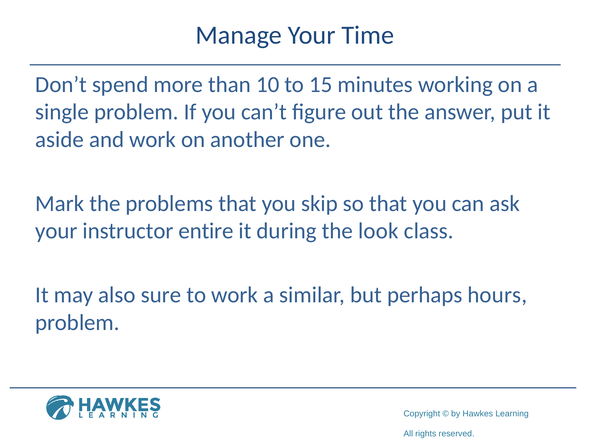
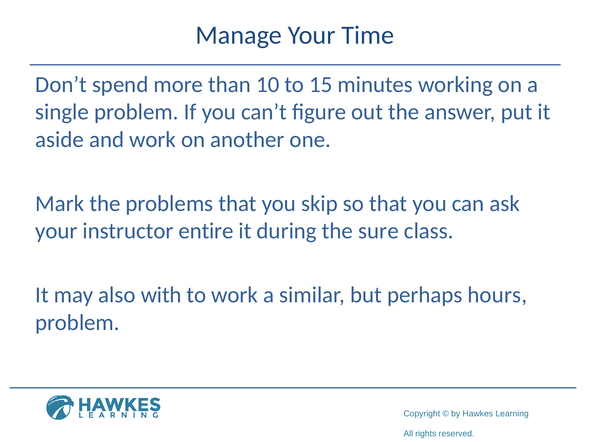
look: look -> sure (378, 231)
sure: sure -> with (161, 295)
